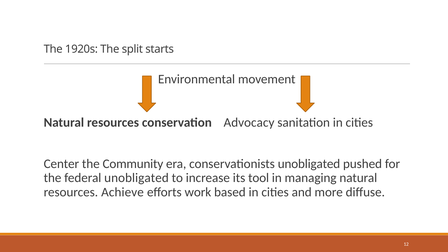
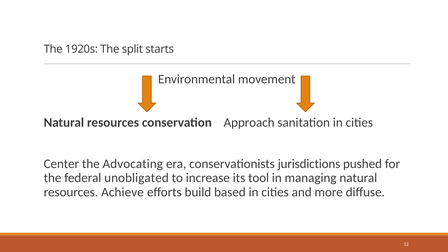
Advocacy: Advocacy -> Approach (249, 123)
Community: Community -> Advocating (133, 164)
conservationists unobligated: unobligated -> jurisdictions (309, 164)
work: work -> build (198, 192)
